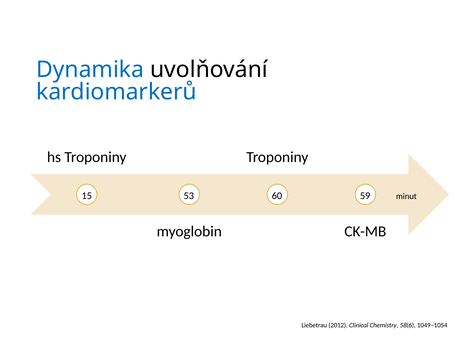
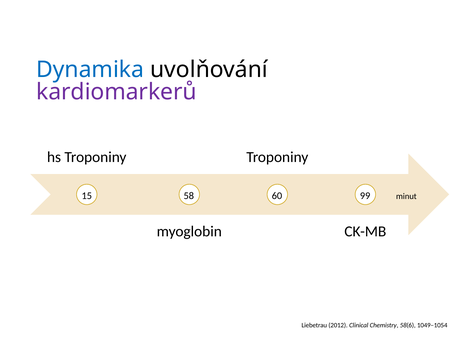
kardiomarkerů colour: blue -> purple (116, 92)
53: 53 -> 58 (189, 196)
59: 59 -> 99 (365, 196)
